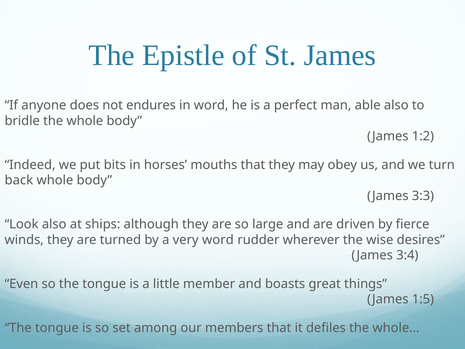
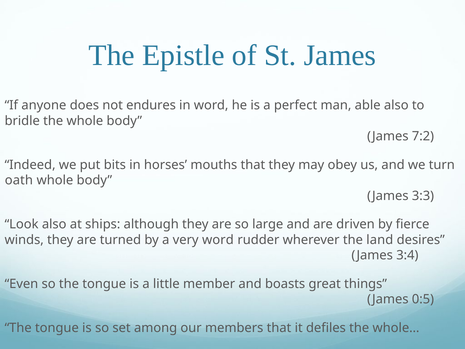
1:2: 1:2 -> 7:2 (423, 136)
back: back -> oath (19, 180)
wise: wise -> land (380, 240)
1:5: 1:5 -> 0:5 (423, 299)
